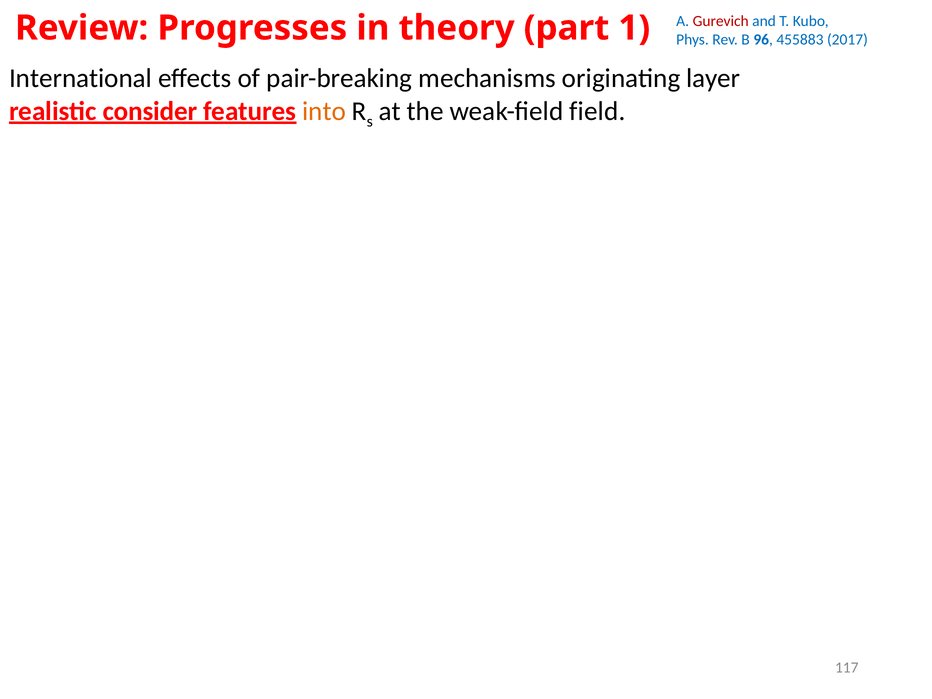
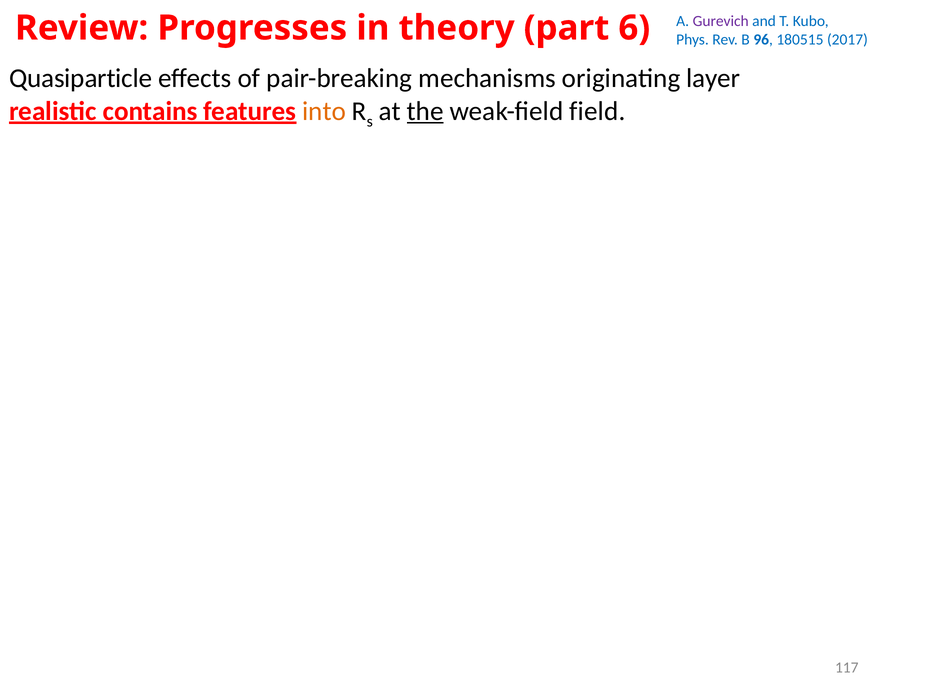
1: 1 -> 6 (634, 28)
Gurevich colour: red -> purple (721, 21)
455883: 455883 -> 180515 (800, 40)
International: International -> Quasiparticle (81, 78)
consider: consider -> contains (150, 111)
the underline: none -> present (425, 111)
